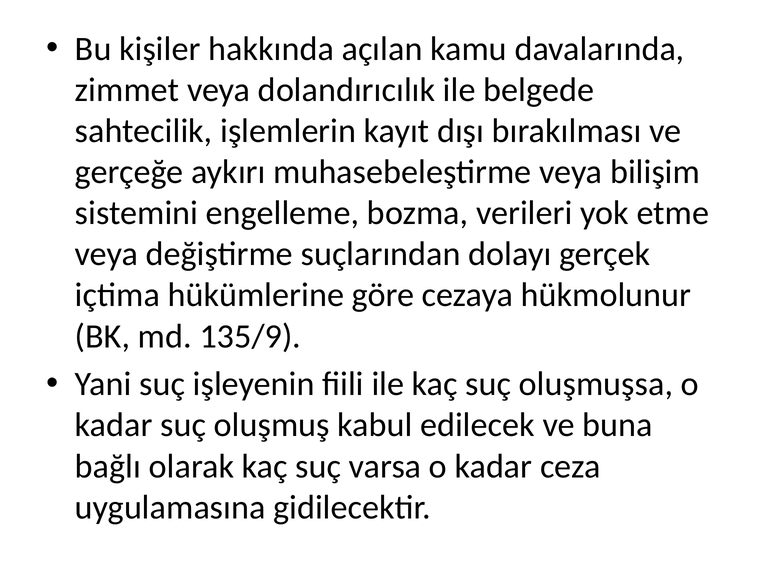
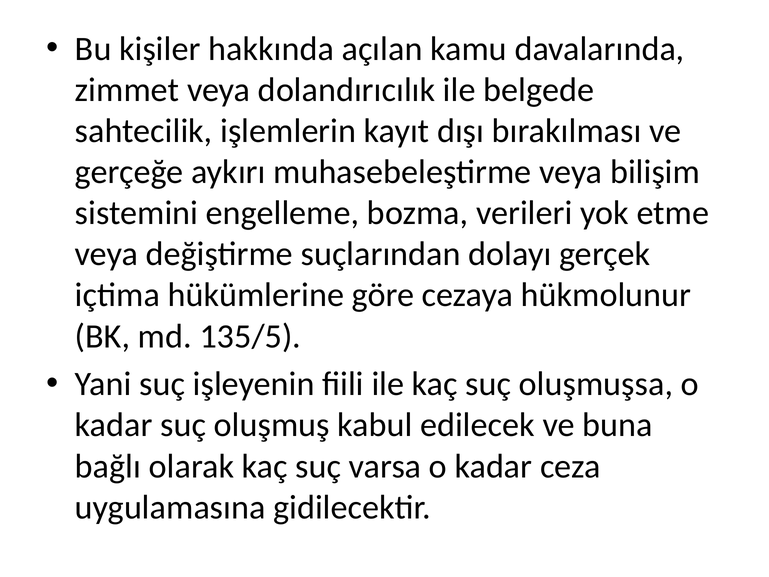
135/9: 135/9 -> 135/5 (250, 336)
